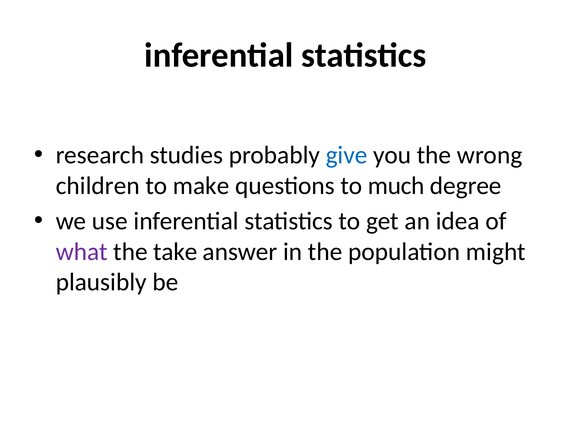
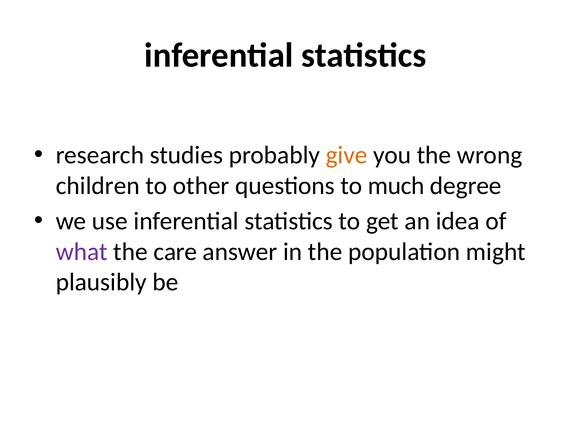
give colour: blue -> orange (347, 155)
make: make -> other (201, 186)
take: take -> care (175, 252)
